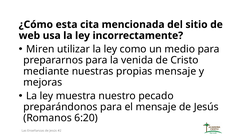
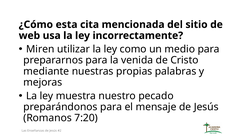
propias mensaje: mensaje -> palabras (176, 71)
6:20: 6:20 -> 7:20 (86, 118)
